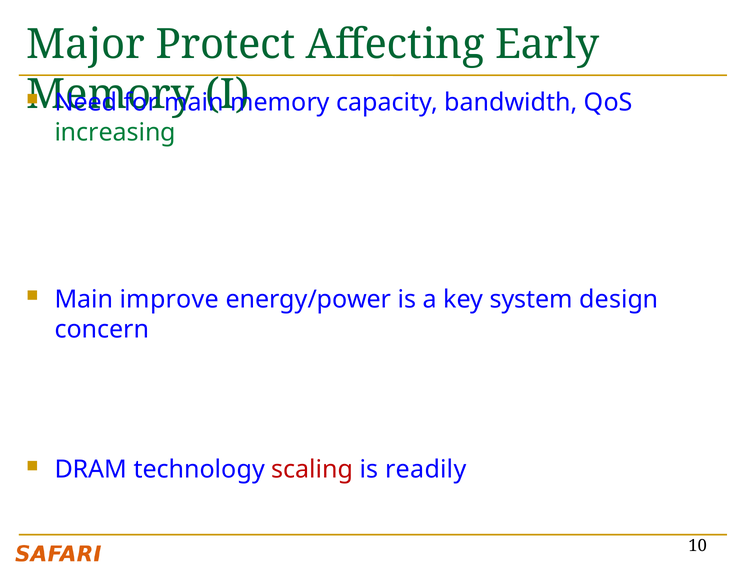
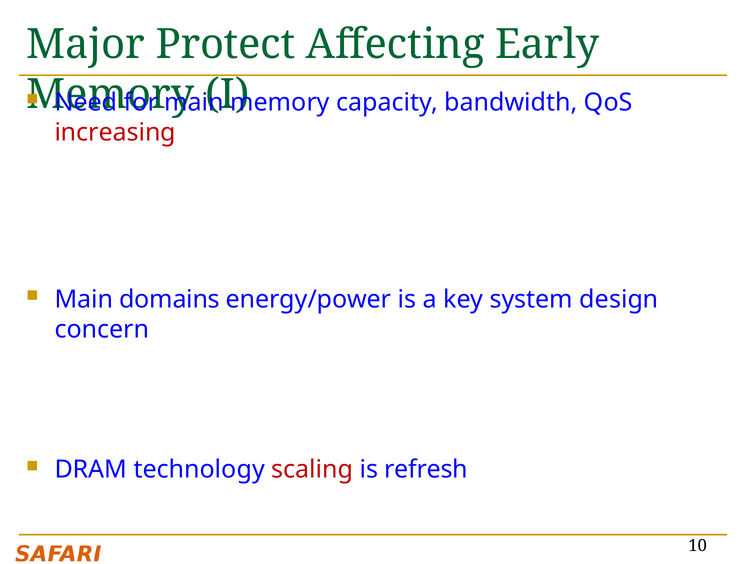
increasing colour: green -> red (115, 133)
improve: improve -> domains (170, 299)
readily: readily -> refresh (426, 470)
